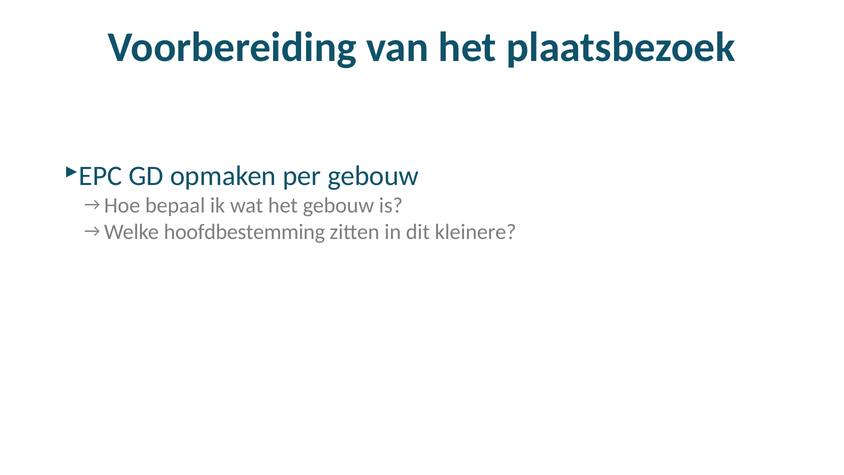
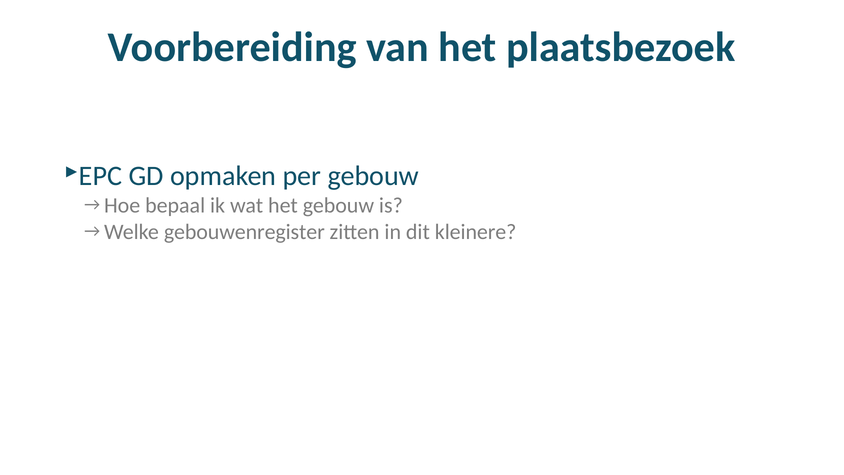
hoofdbestemming: hoofdbestemming -> gebouwenregister (244, 232)
